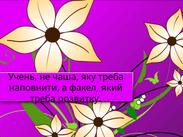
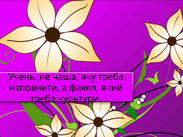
розвитку: розвитку -> культури (80, 99)
